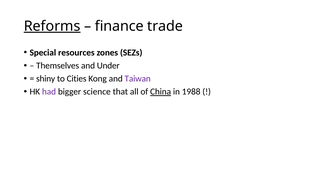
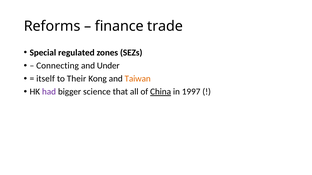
Reforms underline: present -> none (52, 26)
resources: resources -> regulated (76, 53)
Themselves: Themselves -> Connecting (58, 66)
shiny: shiny -> itself (46, 79)
Cities: Cities -> Their (77, 79)
Taiwan colour: purple -> orange (138, 79)
1988: 1988 -> 1997 (191, 92)
